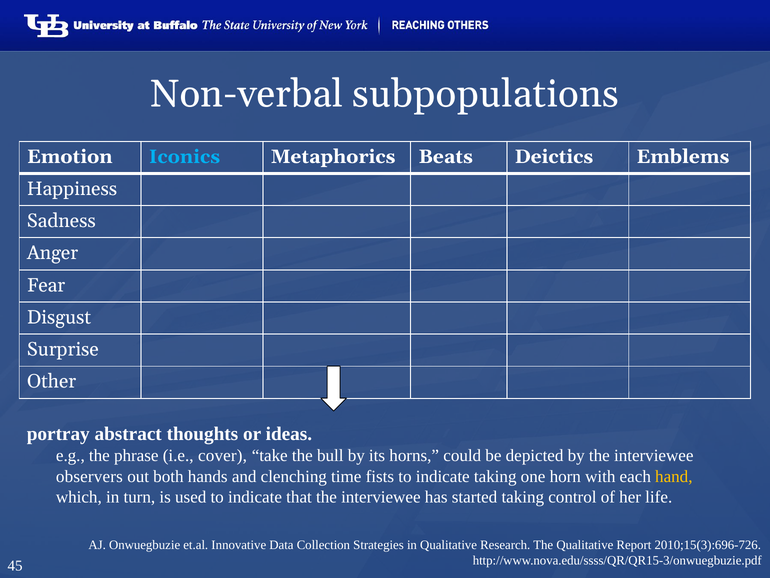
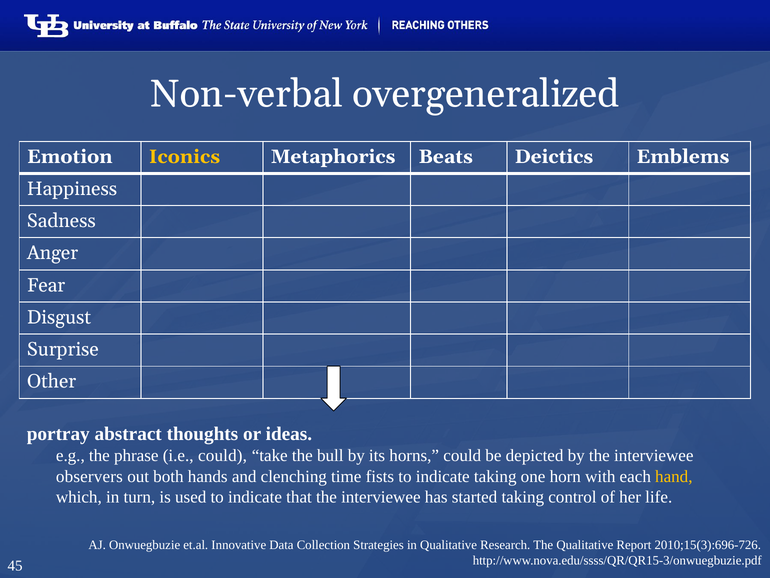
subpopulations: subpopulations -> overgeneralized (486, 94)
Iconics colour: light blue -> yellow (184, 156)
i.e cover: cover -> could (223, 455)
